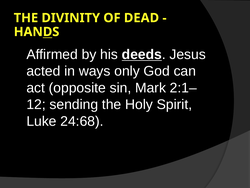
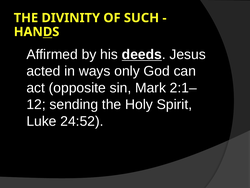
DEAD: DEAD -> SUCH (141, 18)
24:68: 24:68 -> 24:52 (82, 121)
